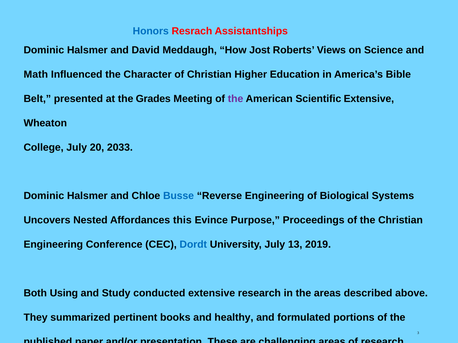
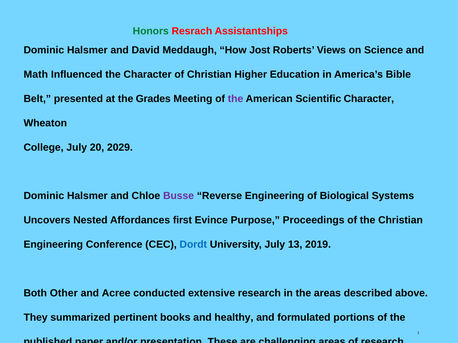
Honors colour: blue -> green (151, 31)
Scientific Extensive: Extensive -> Character (369, 99)
2033: 2033 -> 2029 (120, 148)
Busse colour: blue -> purple (179, 196)
Affordances this: this -> first (182, 220)
Using: Using -> Other (64, 293)
and Study: Study -> Acree (116, 293)
